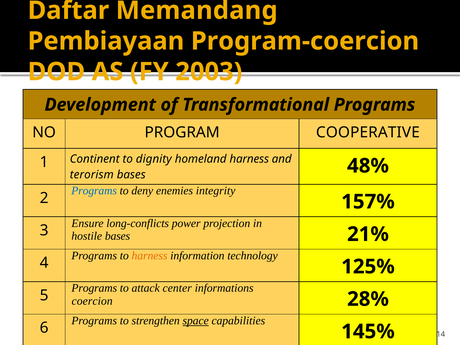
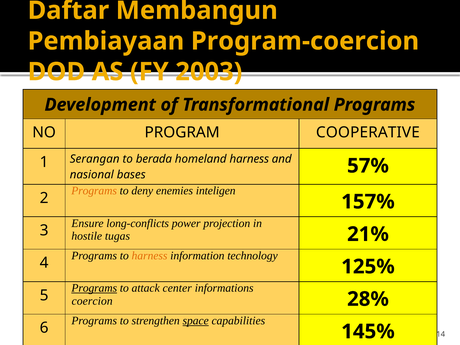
Memandang: Memandang -> Membangun (197, 10)
Continent: Continent -> Serangan (95, 159)
dignity: dignity -> berada (154, 159)
terorism: terorism -> nasional (92, 175)
48%: 48% -> 57% (368, 166)
Programs colour: blue -> orange (94, 191)
integrity: integrity -> inteligen (216, 191)
hostile bases: bases -> tugas (117, 236)
Programs underline: none -> present (94, 288)
